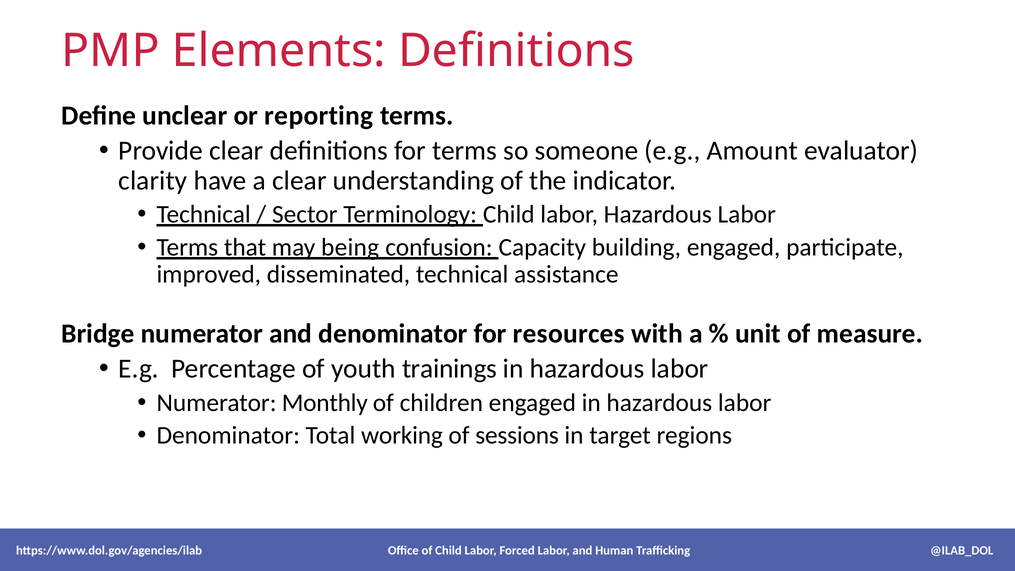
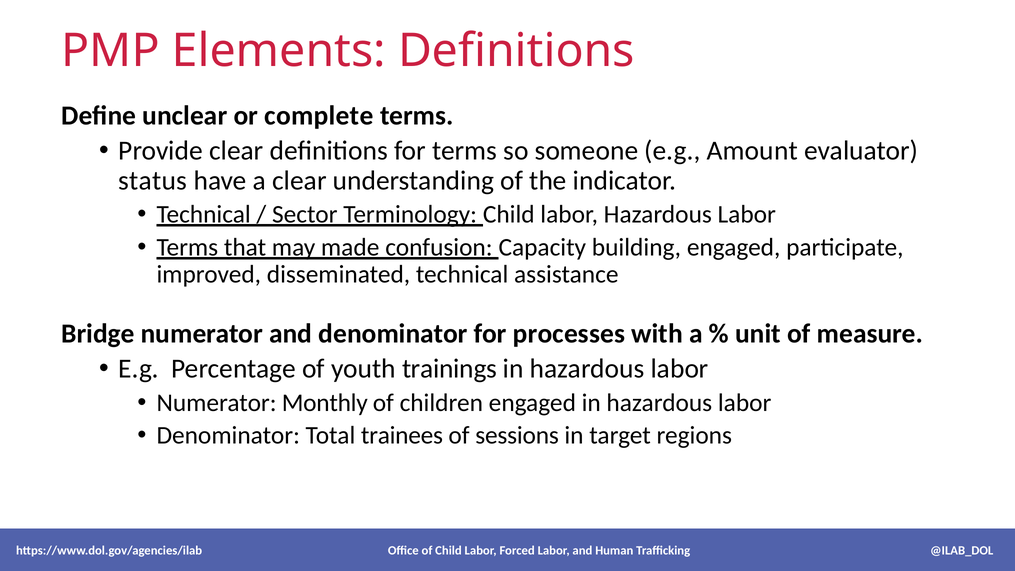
reporting: reporting -> complete (319, 116)
clarity: clarity -> status (153, 181)
being: being -> made (350, 247)
resources: resources -> processes (569, 334)
working: working -> trainees (402, 435)
